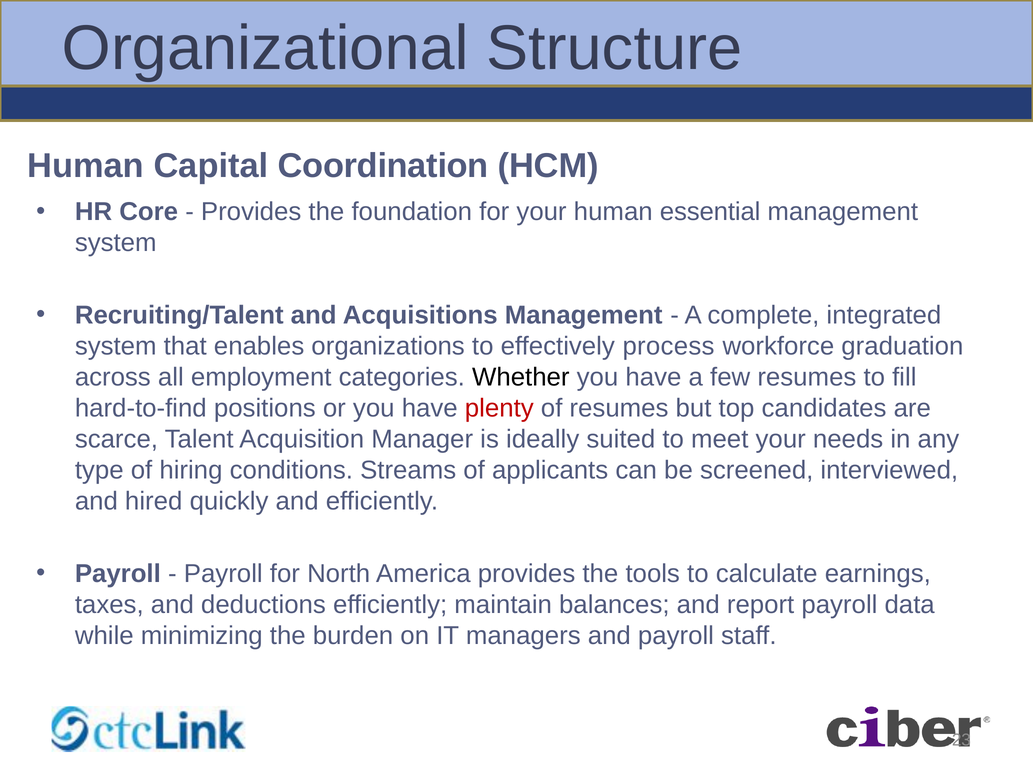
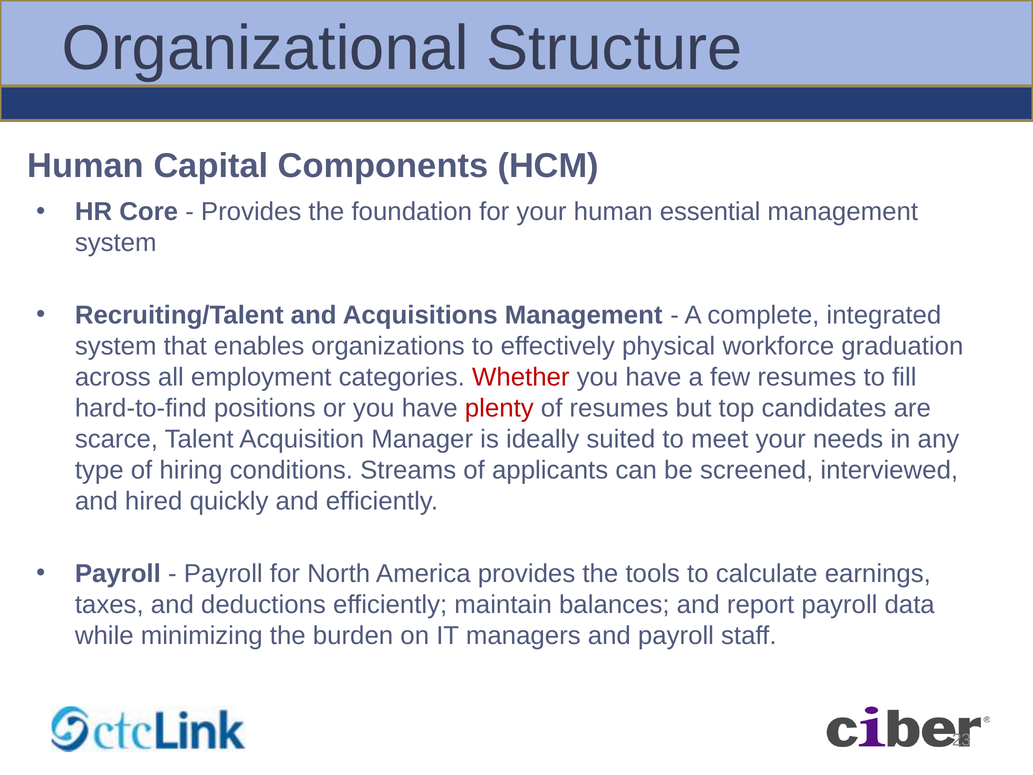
Coordination: Coordination -> Components (383, 166)
process: process -> physical (669, 346)
Whether colour: black -> red (521, 377)
